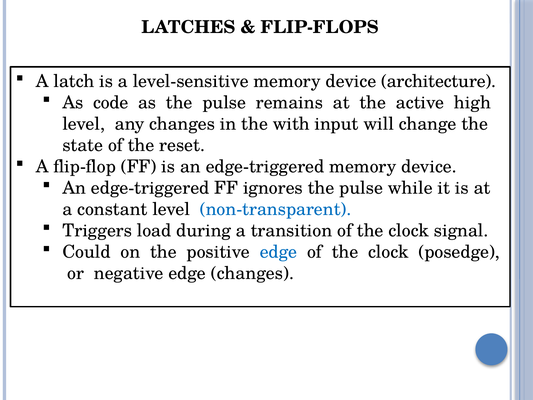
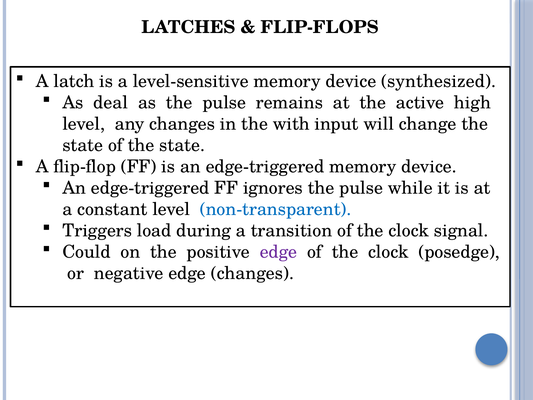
architecture: architecture -> synthesized (439, 81)
code: code -> deal (111, 103)
of the reset: reset -> state (182, 145)
edge colour: blue -> purple (278, 252)
